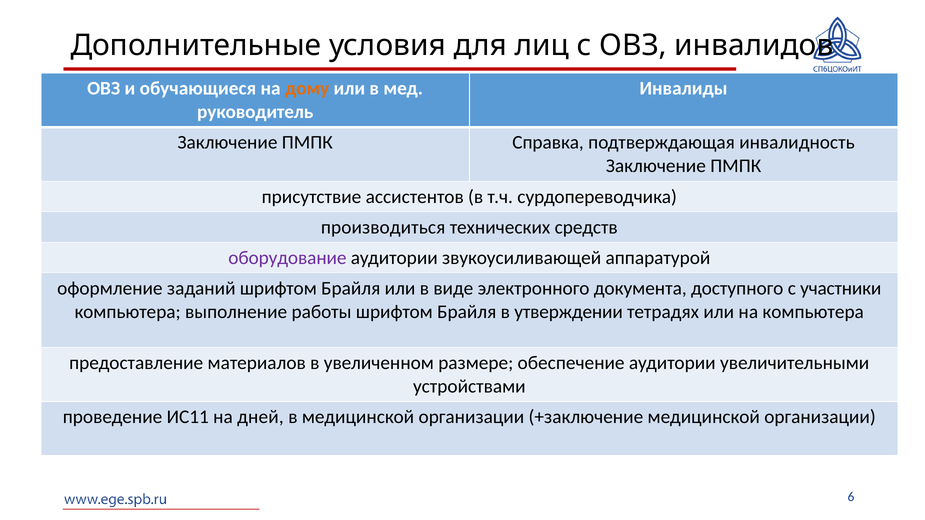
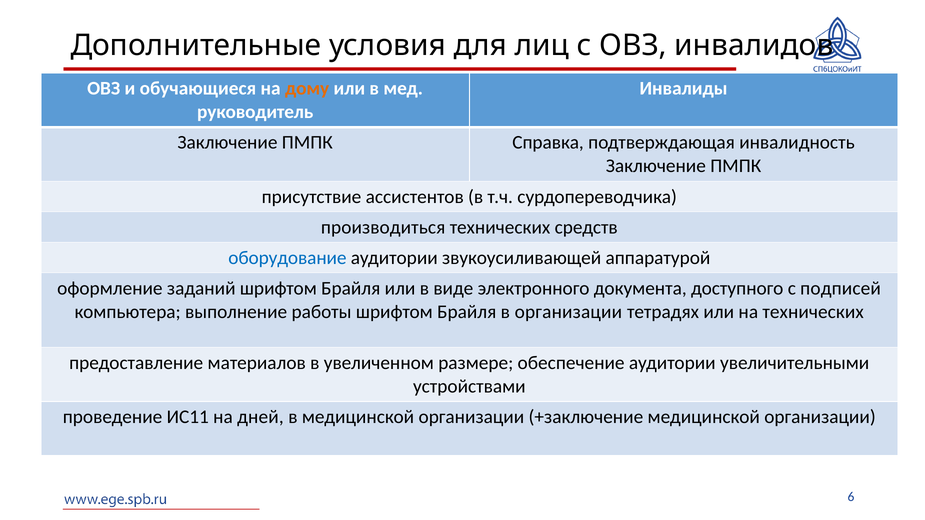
оборудование colour: purple -> blue (287, 258)
участники: участники -> подписей (841, 288)
в утверждении: утверждении -> организации (568, 312)
на компьютера: компьютера -> технических (813, 312)
